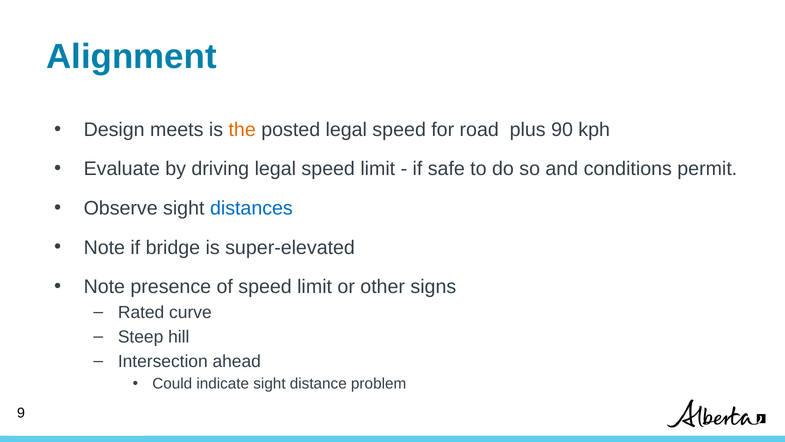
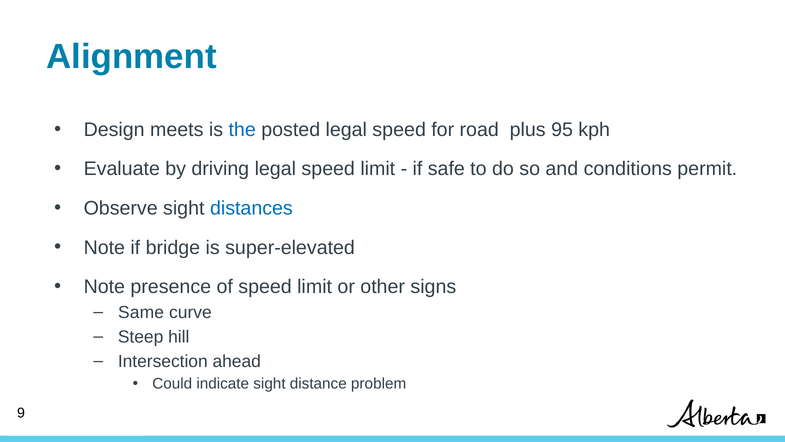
the colour: orange -> blue (242, 130)
90: 90 -> 95 (562, 130)
Rated: Rated -> Same (141, 312)
